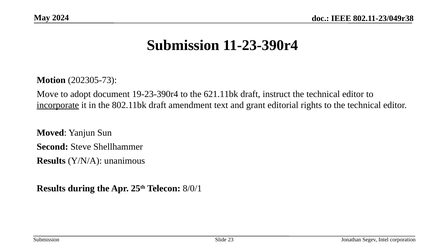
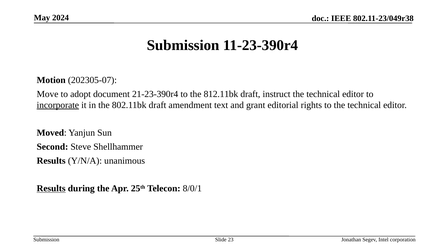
202305-73: 202305-73 -> 202305-07 (92, 80)
19-23-390r4: 19-23-390r4 -> 21-23-390r4 (155, 94)
621.11bk: 621.11bk -> 812.11bk (221, 94)
Results underline: none -> present (51, 189)
